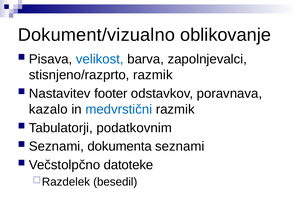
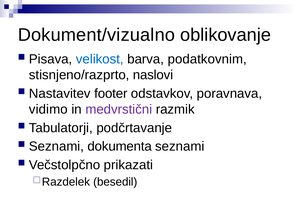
zapolnjevalci: zapolnjevalci -> podatkovnim (207, 59)
stisnjeno/razprto razmik: razmik -> naslovi (153, 75)
kazalo: kazalo -> vidimo (48, 109)
medvrstični colour: blue -> purple (119, 109)
podatkovnim: podatkovnim -> podčrtavanje (134, 128)
datoteke: datoteke -> prikazati (128, 165)
